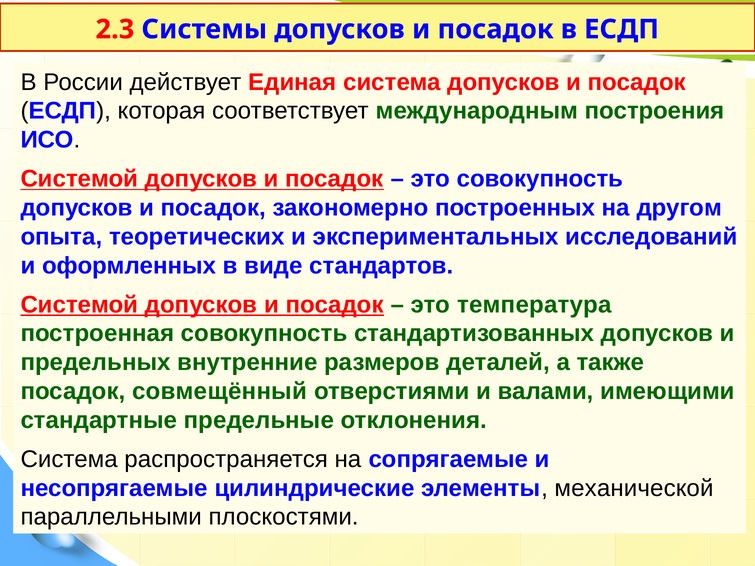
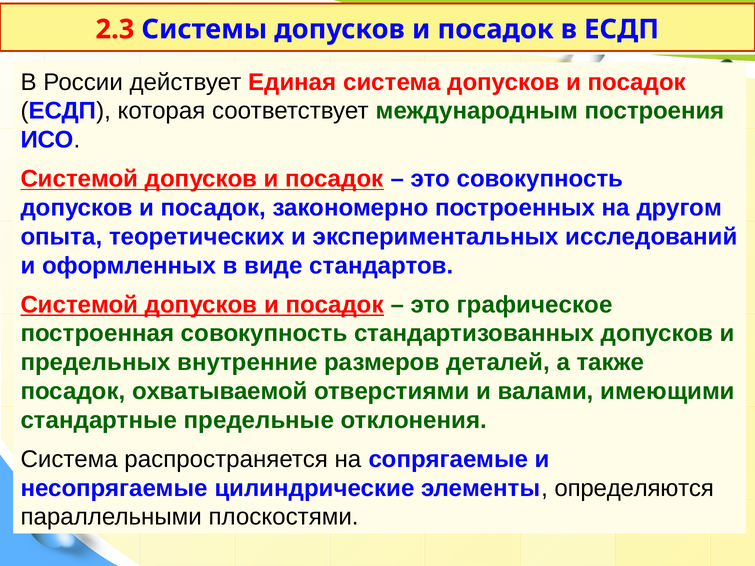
температура: температура -> графическое (535, 305)
совмещённый: совмещённый -> охватываемой (220, 391)
механической: механической -> определяются (634, 488)
